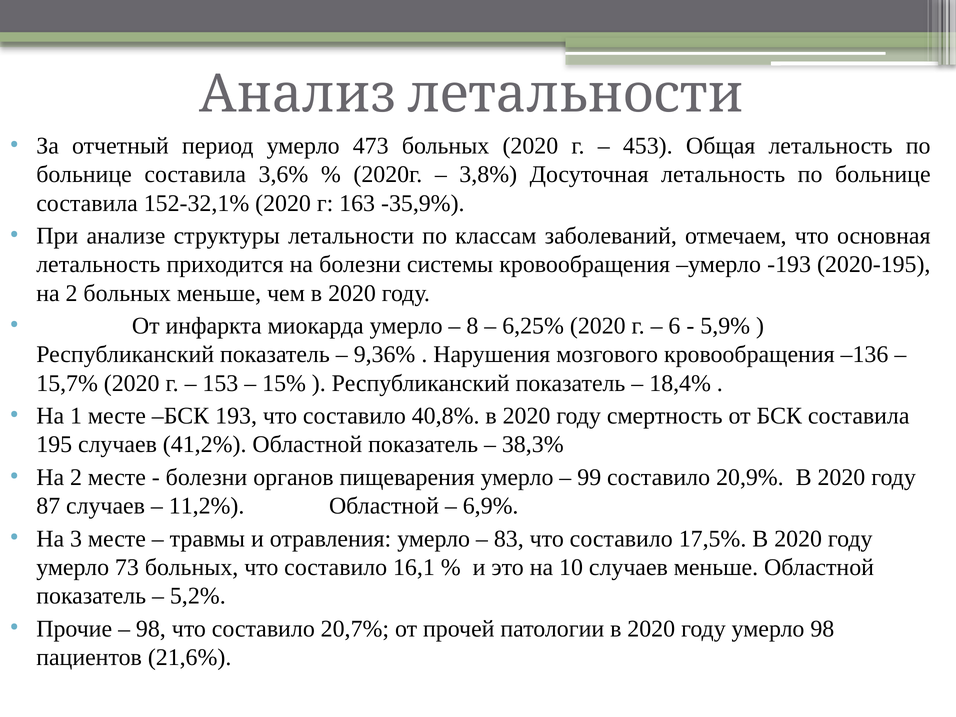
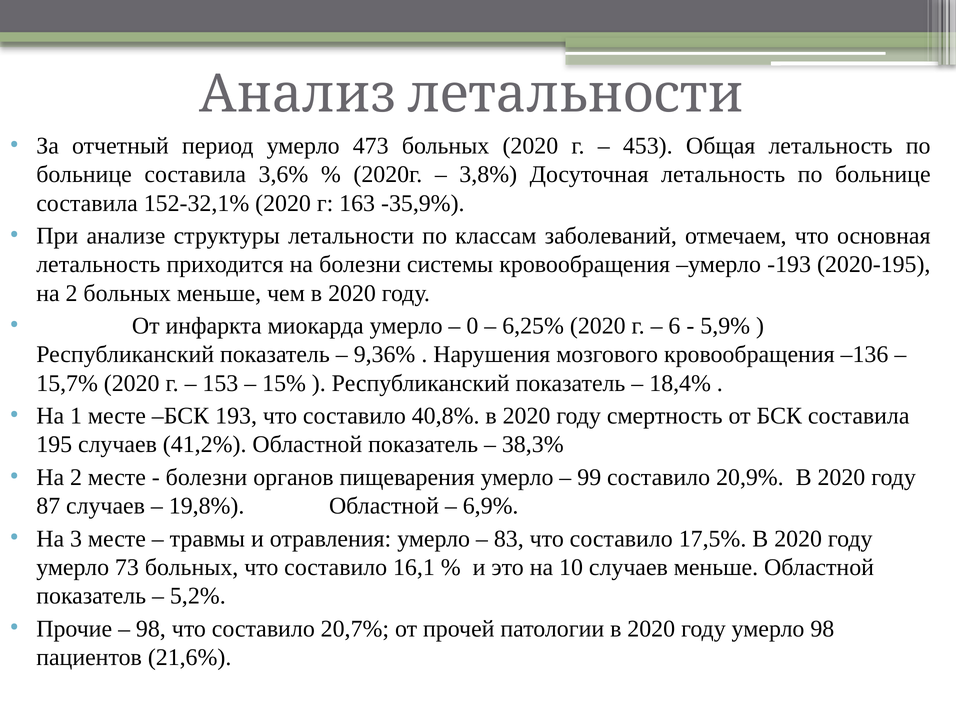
8: 8 -> 0 (472, 326)
11,2%: 11,2% -> 19,8% (207, 506)
